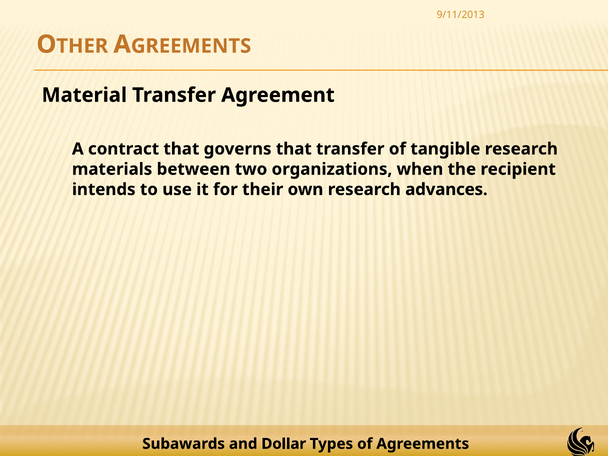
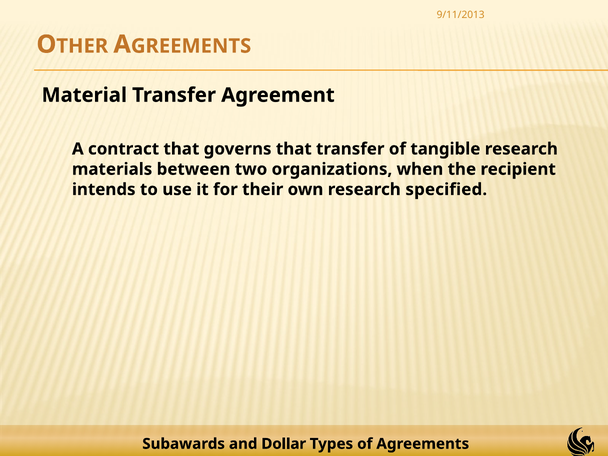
advances: advances -> specified (446, 189)
